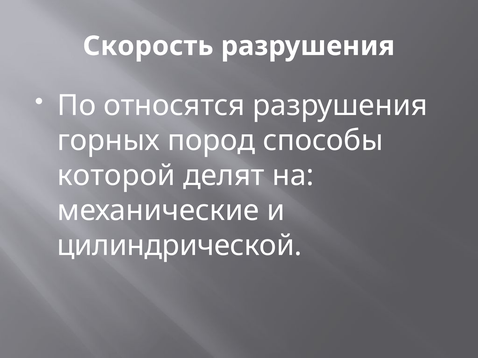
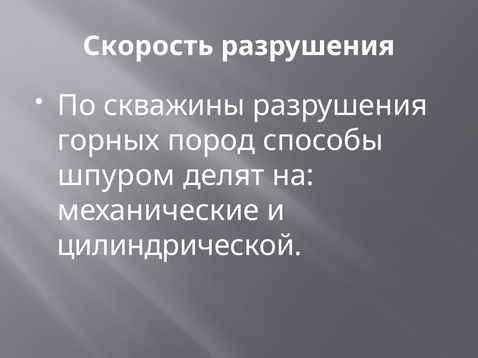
относятся: относятся -> скважины (174, 106)
которой: которой -> шпуром (116, 176)
